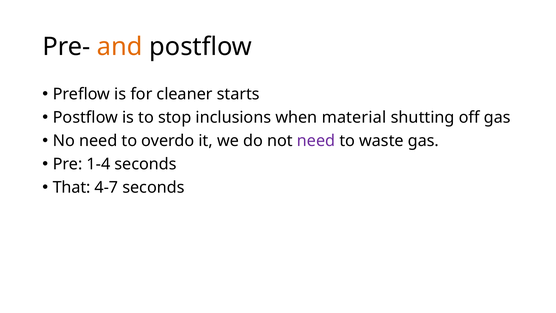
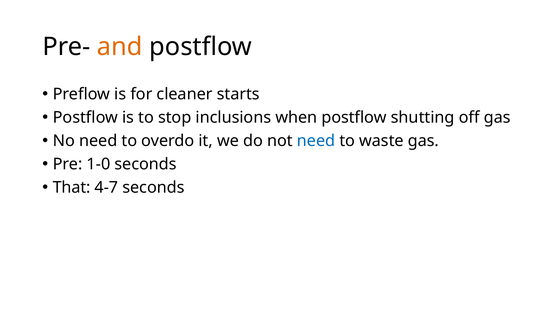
when material: material -> postflow (354, 117)
need colour: purple -> blue (316, 141)
1-4: 1-4 -> 1-0 (98, 164)
